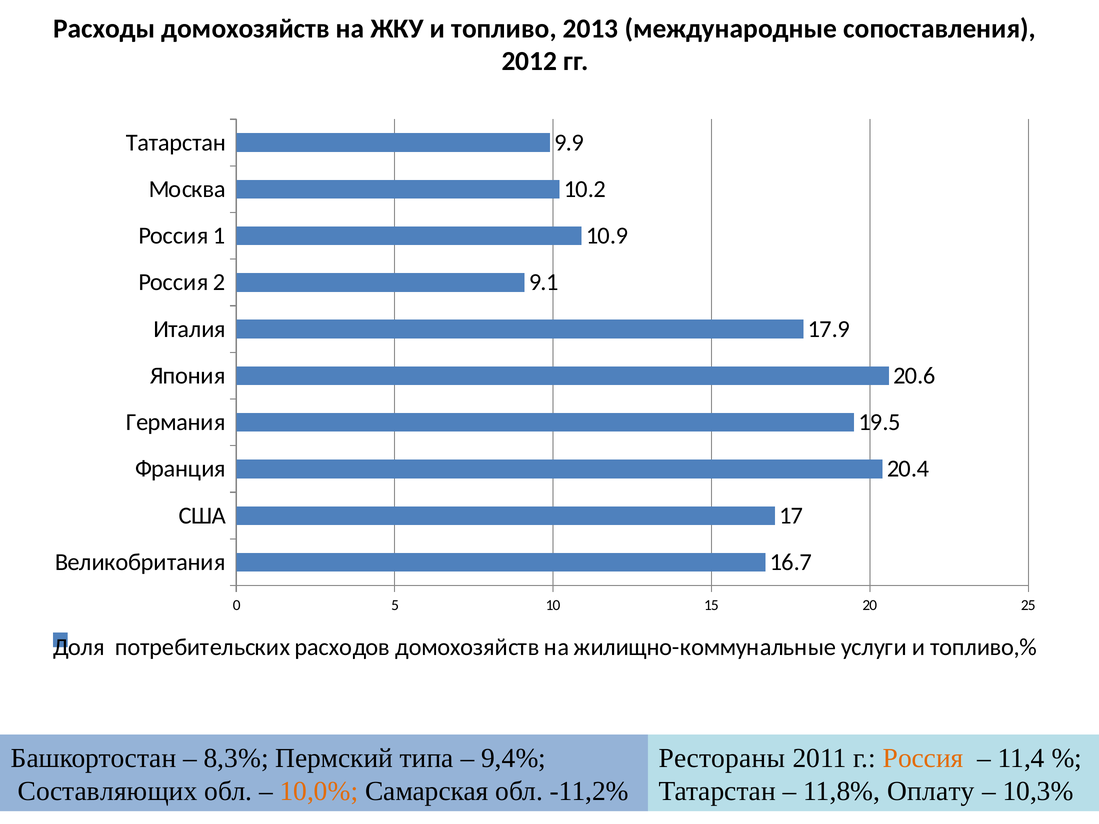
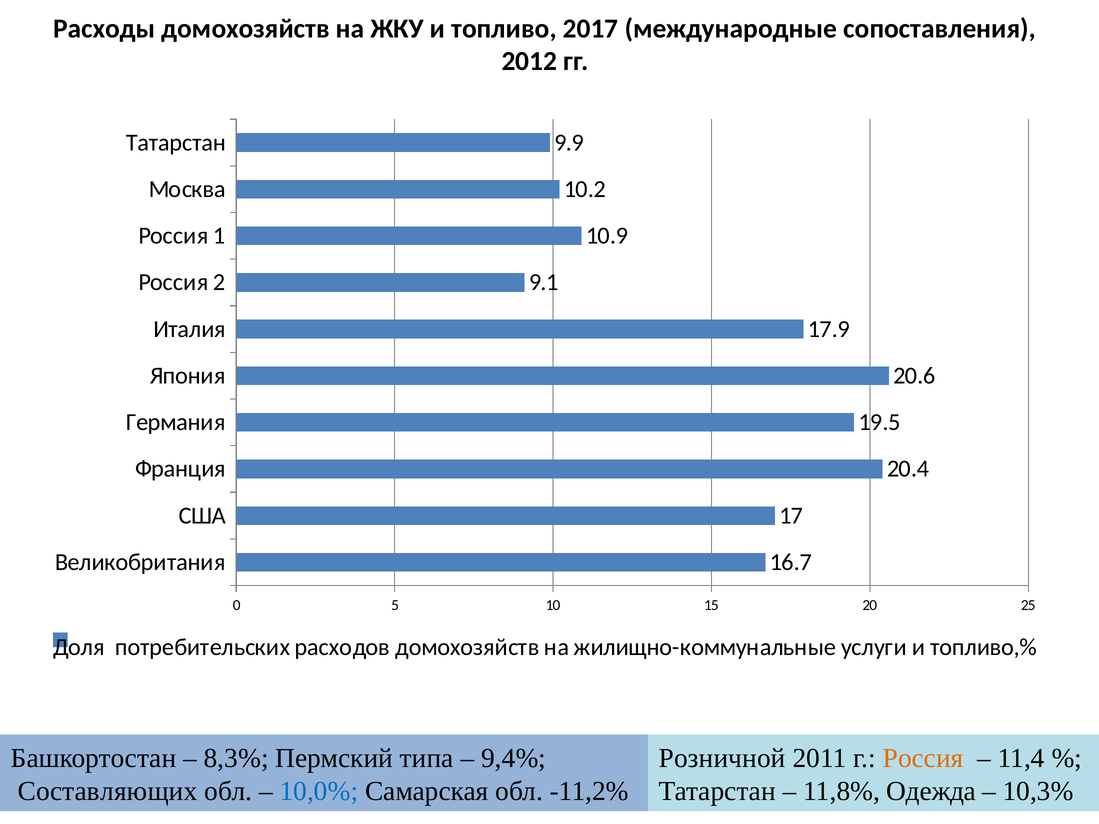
2013: 2013 -> 2017 (591, 28)
Рестораны: Рестораны -> Розничной (722, 759)
10,0% colour: orange -> blue (319, 792)
Оплату: Оплату -> Одежда (931, 792)
